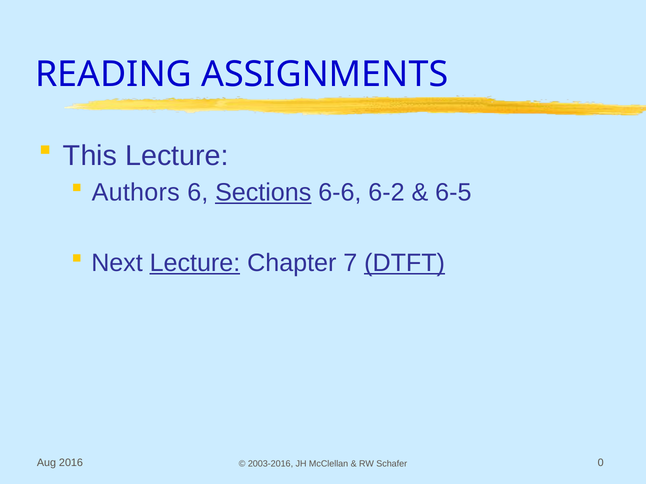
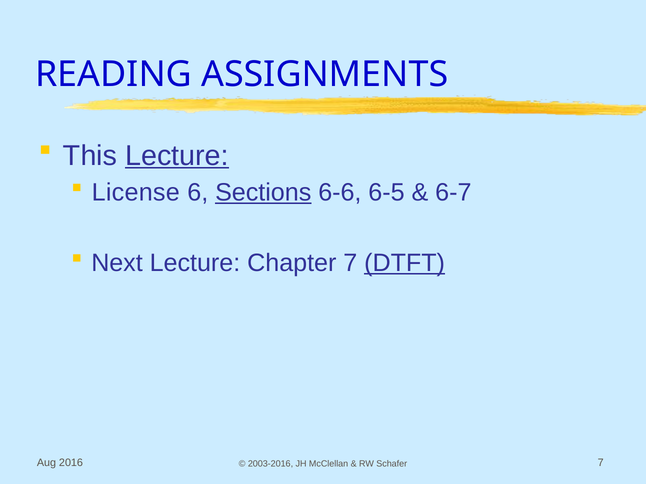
Lecture underline: none -> present (177, 156)
Authors: Authors -> License (136, 193)
6-2: 6-2 -> 6-5 (386, 193)
6-5: 6-5 -> 6-7 (453, 193)
Lecture underline: present -> none (195, 263)
Schafer 0: 0 -> 7 (601, 463)
